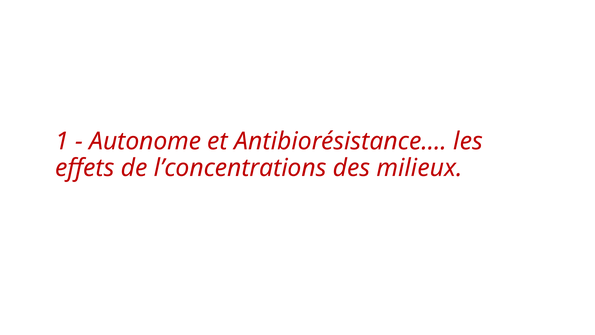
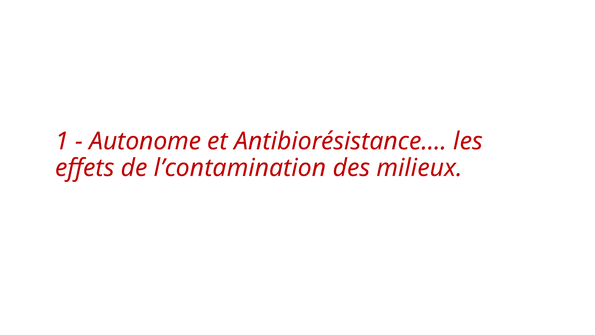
l’concentrations: l’concentrations -> l’contamination (240, 168)
